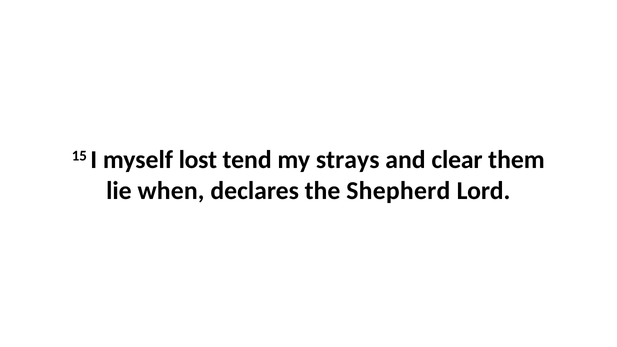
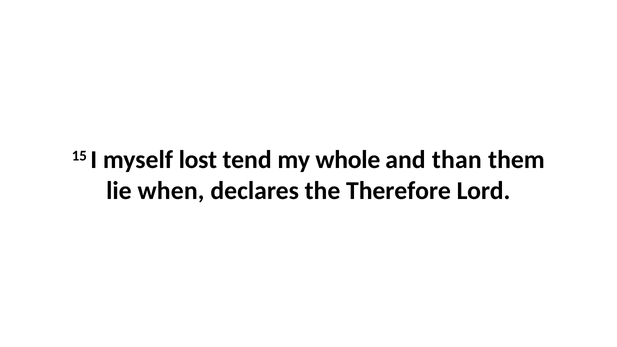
strays: strays -> whole (348, 160)
clear: clear -> than (457, 160)
Shepherd: Shepherd -> Therefore (399, 191)
